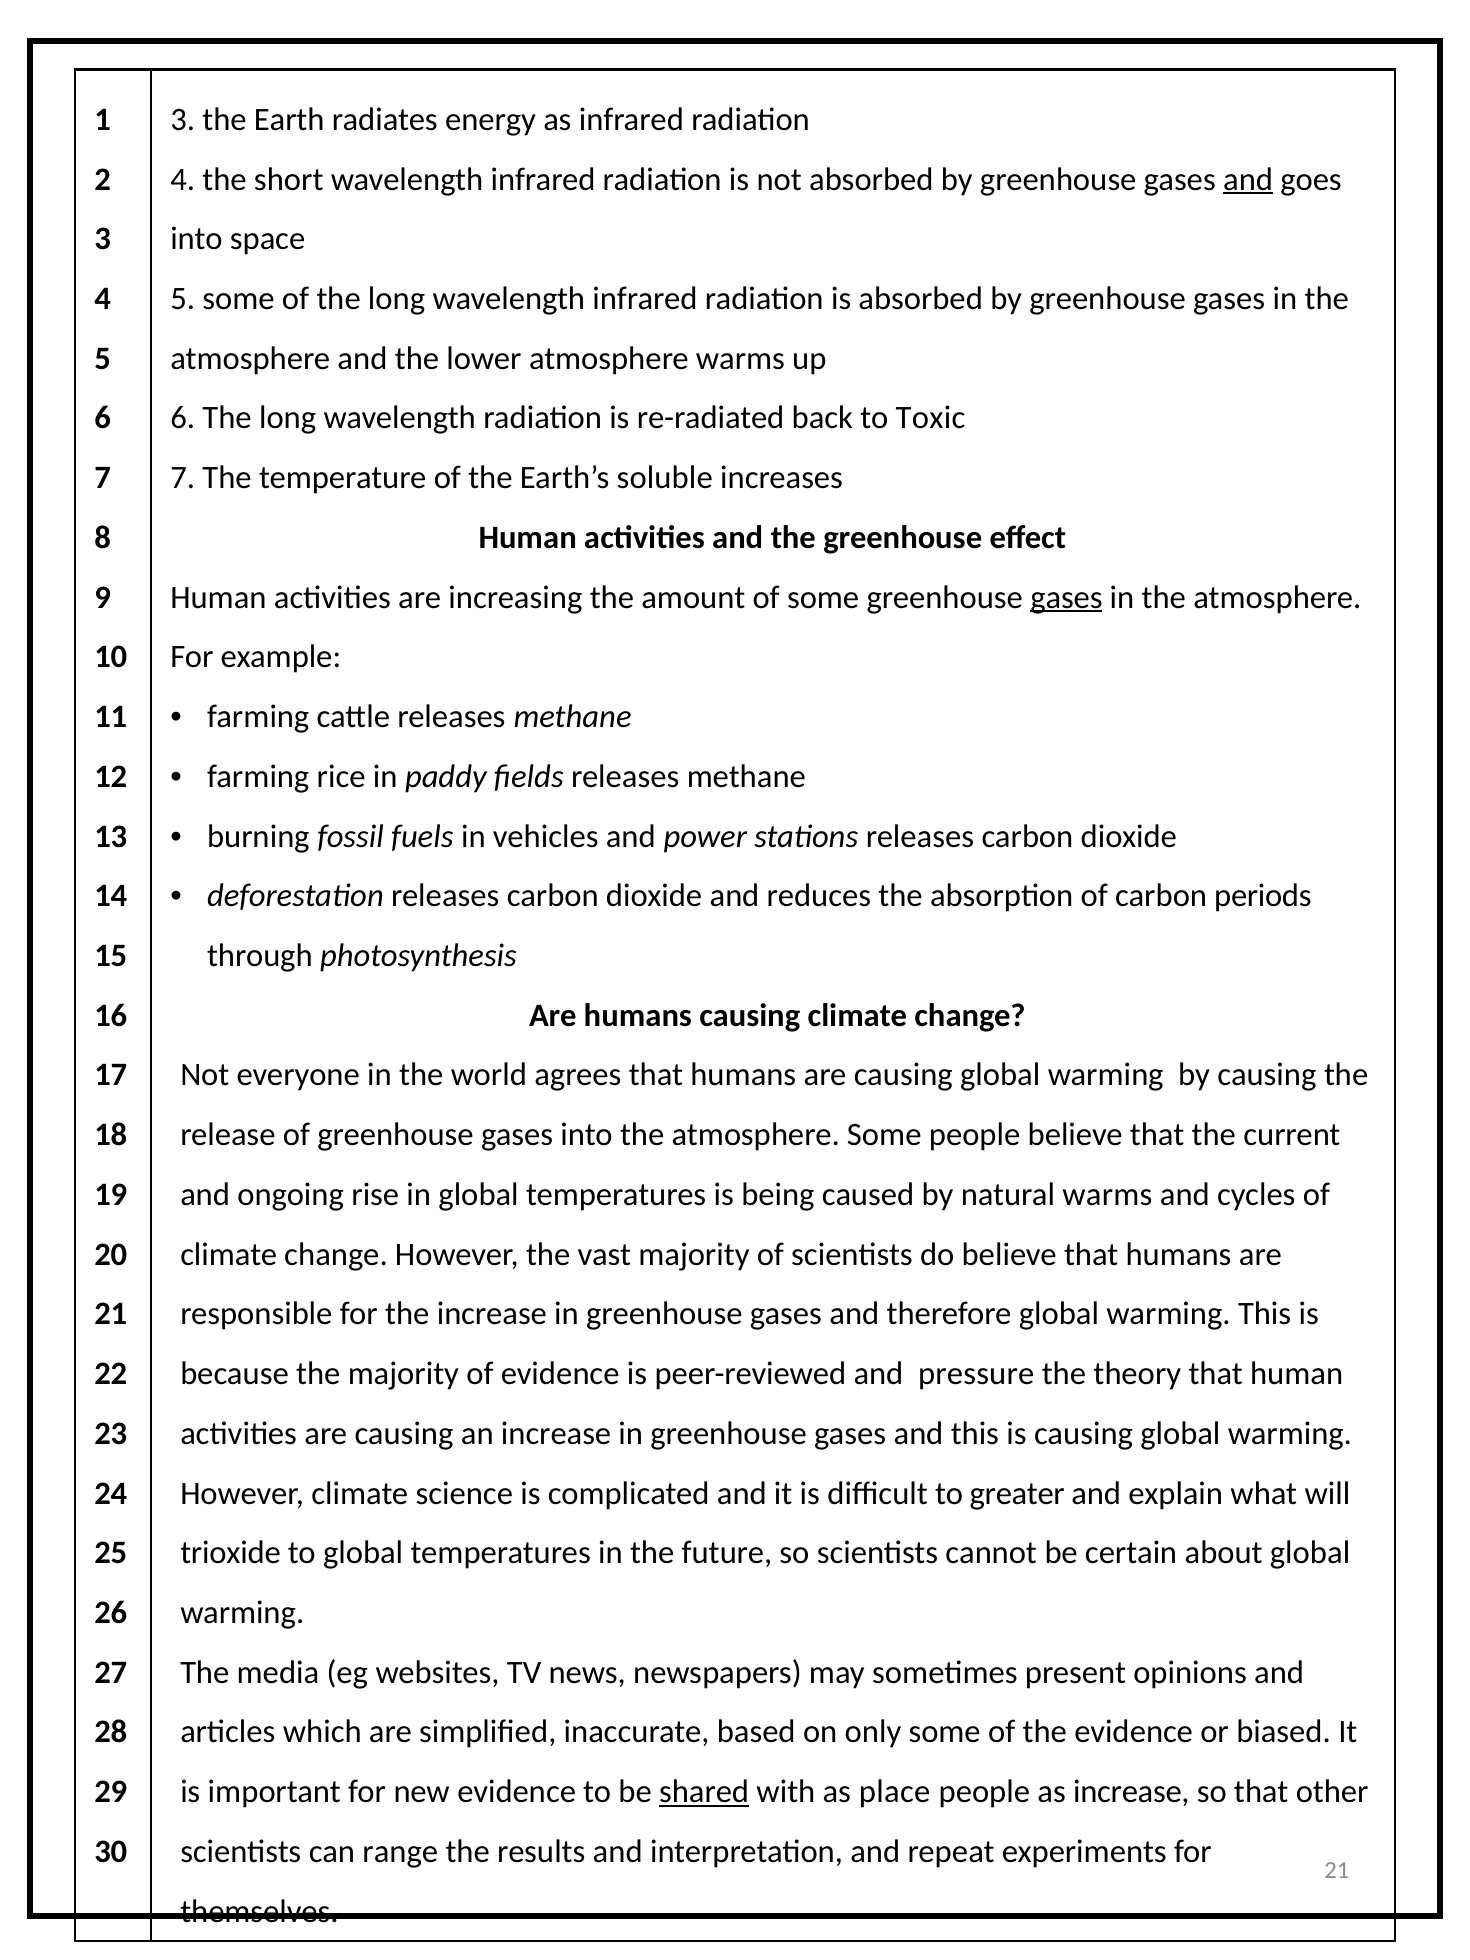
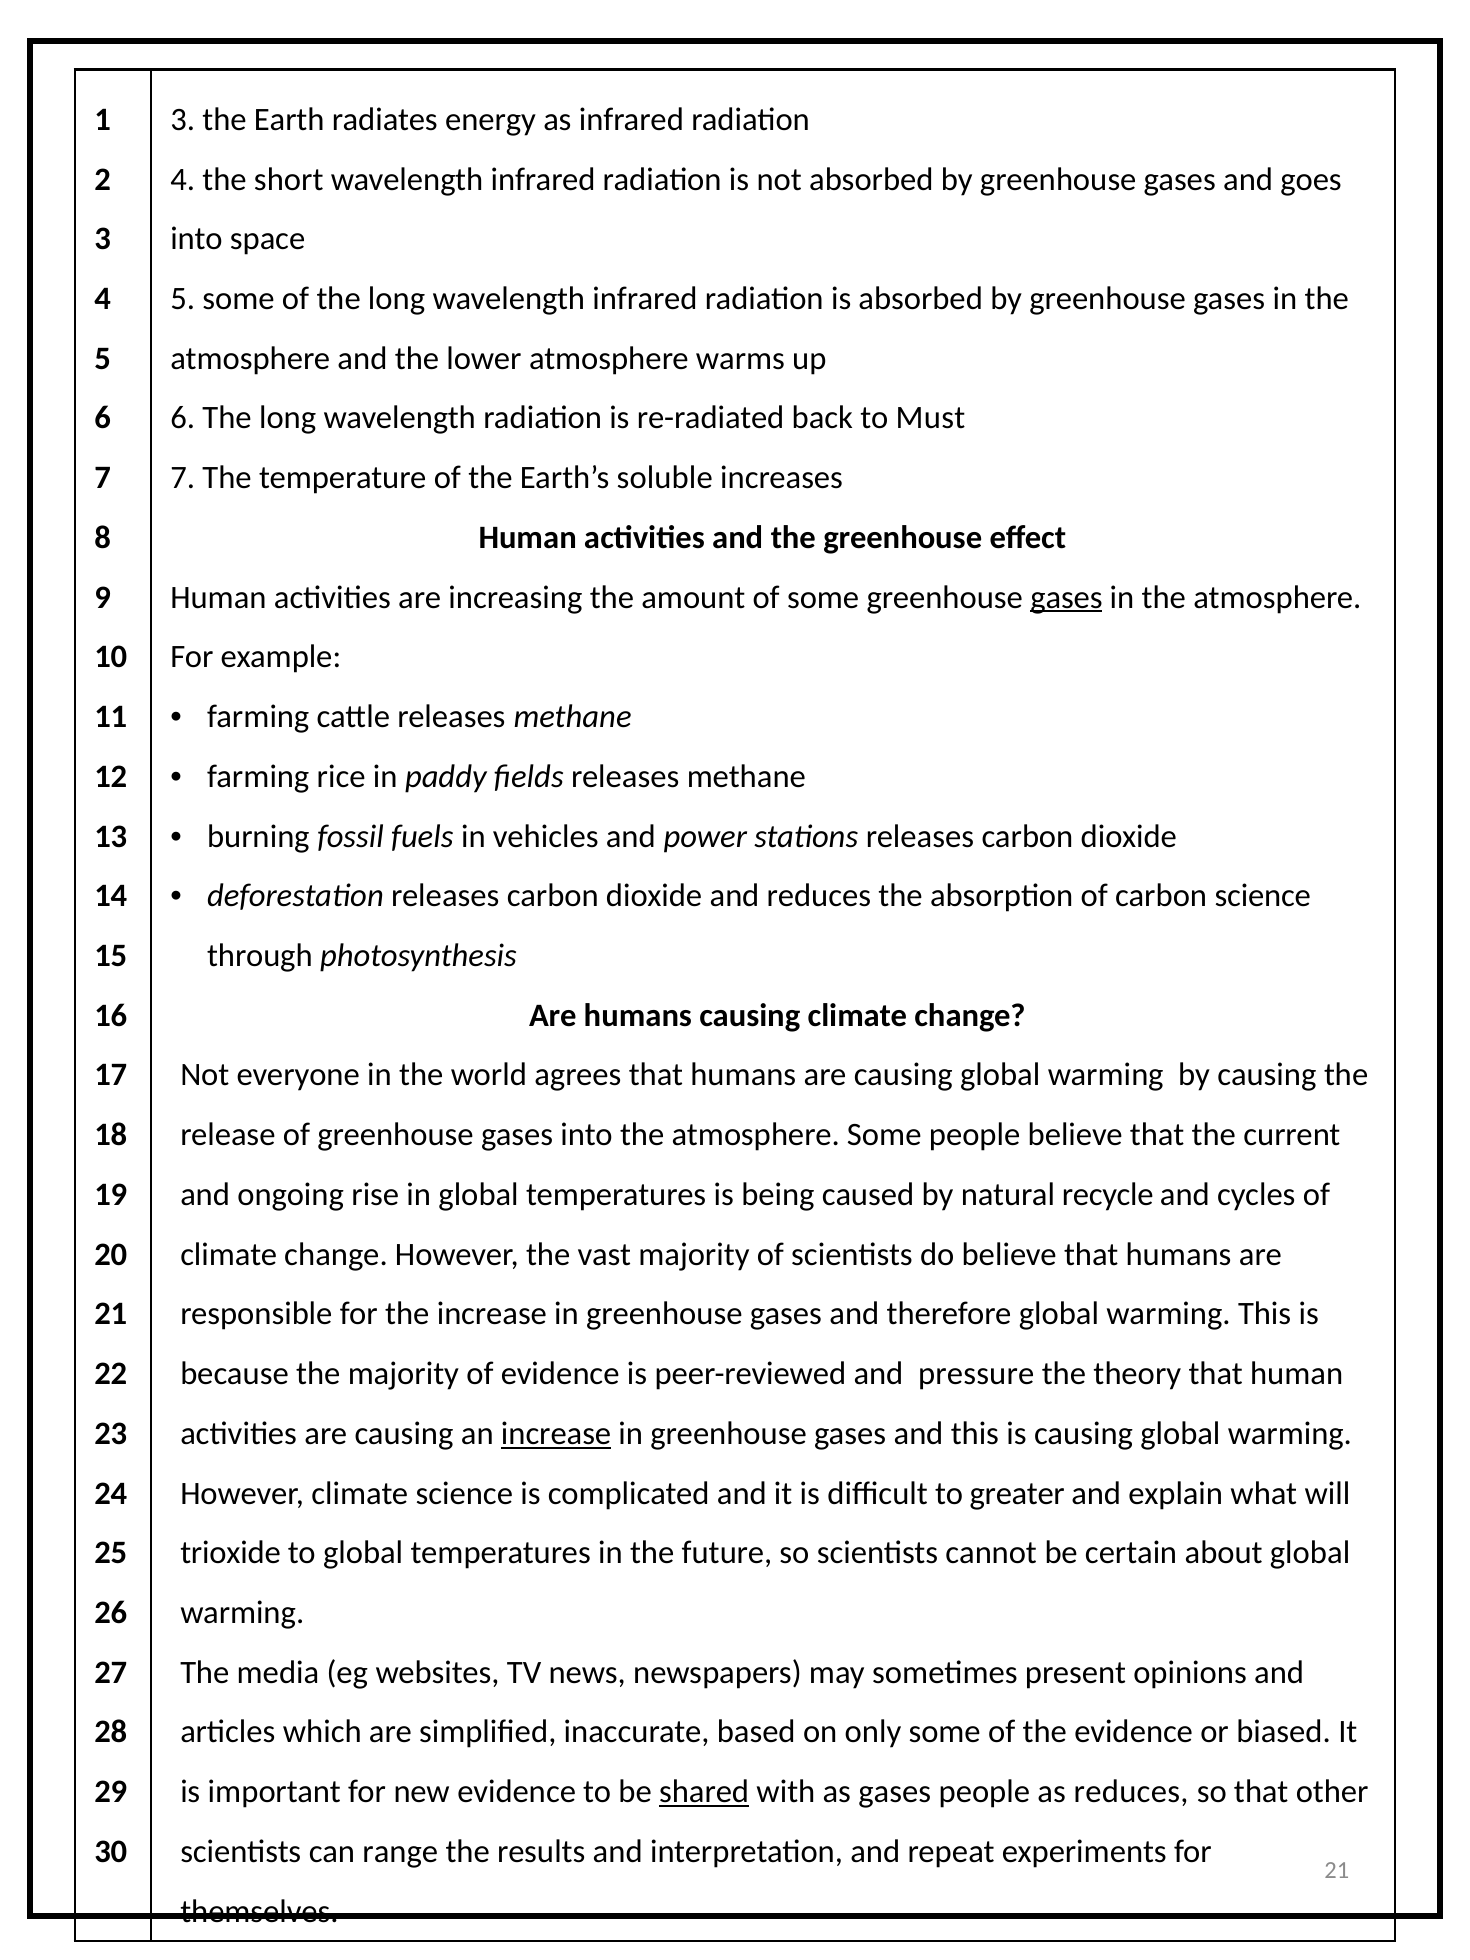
and underline: present -> none (1248, 179)
Toxic: Toxic -> Must (931, 418)
carbon periods: periods -> science (1263, 896)
natural warms: warms -> recycle (1108, 1195)
increase underline: none -> present (556, 1434)
as place: place -> gases (895, 1792)
as increase: increase -> reduces (1131, 1792)
